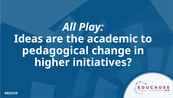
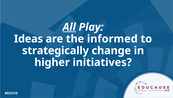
All underline: none -> present (69, 27)
academic: academic -> informed (112, 39)
pedagogical: pedagogical -> strategically (55, 50)
